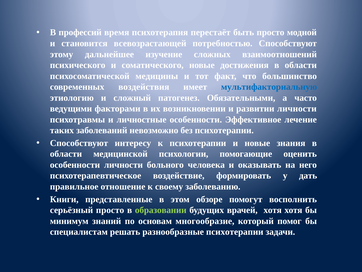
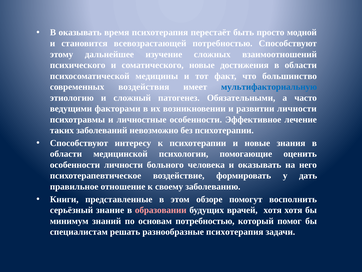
В профессий: профессий -> оказывать (80, 32)
серьёзный просто: просто -> знание (110, 210)
образовании colour: light green -> pink (161, 210)
основам многообразие: многообразие -> потребностью (205, 221)
разнообразные психотерапии: психотерапии -> психотерапия (235, 232)
